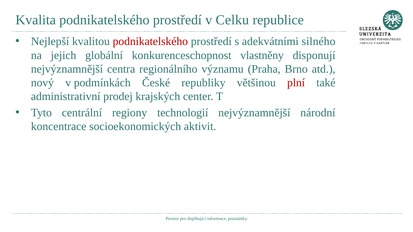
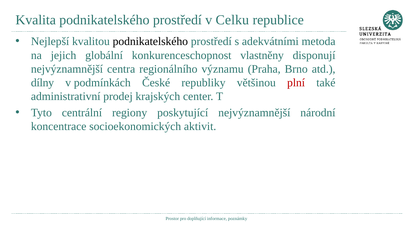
podnikatelského colour: red -> black (150, 42)
silného: silného -> metoda (319, 42)
nový: nový -> dílny (42, 83)
technologií: technologií -> poskytující (183, 113)
